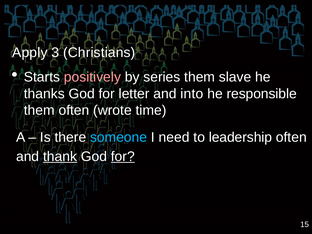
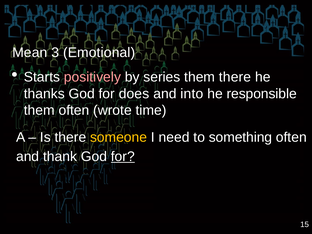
Apply: Apply -> Mean (30, 53)
Christians: Christians -> Emotional (99, 53)
them slave: slave -> there (235, 77)
letter: letter -> does (134, 94)
someone colour: light blue -> yellow (119, 137)
leadership: leadership -> something (240, 137)
thank underline: present -> none (60, 156)
